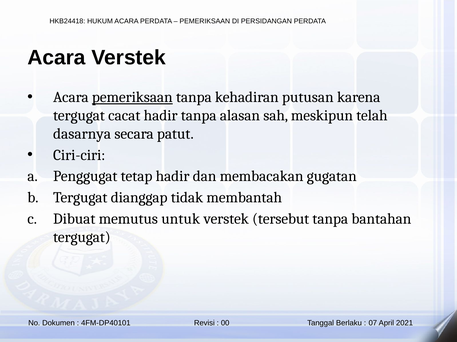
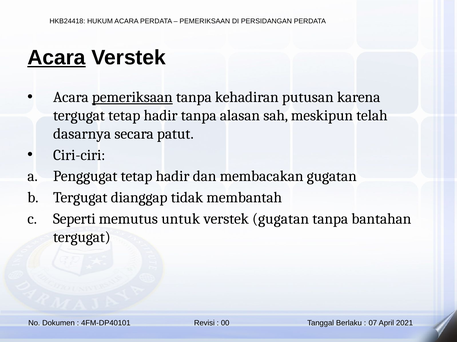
Acara underline: none -> present (56, 58)
tergugat cacat: cacat -> tetap (124, 116)
Dibuat: Dibuat -> Seperti (74, 219)
verstek tersebut: tersebut -> gugatan (281, 219)
